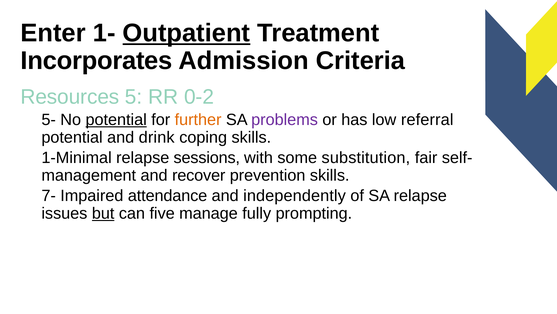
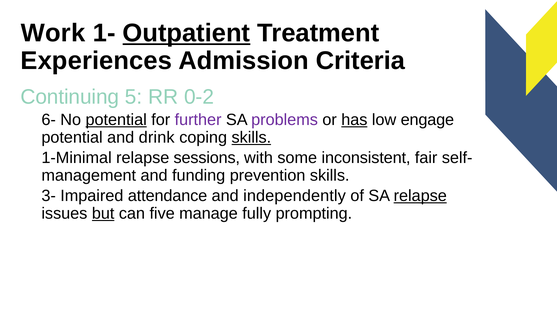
Enter: Enter -> Work (53, 33)
Incorporates: Incorporates -> Experiences (96, 61)
Resources: Resources -> Continuing (70, 97)
5-: 5- -> 6- (49, 120)
further colour: orange -> purple (198, 120)
has underline: none -> present (354, 120)
referral: referral -> engage (427, 120)
skills underline: none -> present (251, 137)
substitution: substitution -> inconsistent (366, 158)
recover: recover -> funding (199, 175)
7-: 7- -> 3- (49, 195)
relapse underline: none -> present (420, 195)
